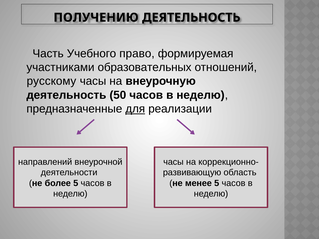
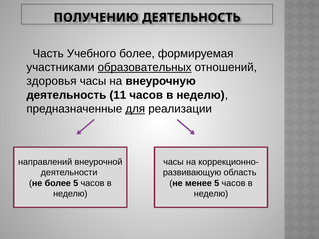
Учебного право: право -> более (137, 54)
образовательных underline: none -> present (145, 67)
русскому: русскому -> здоровья (51, 81)
50: 50 -> 11 (118, 95)
